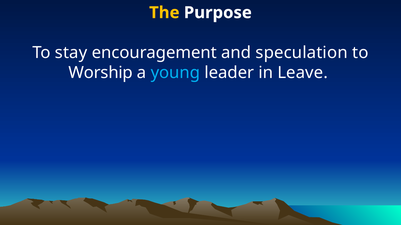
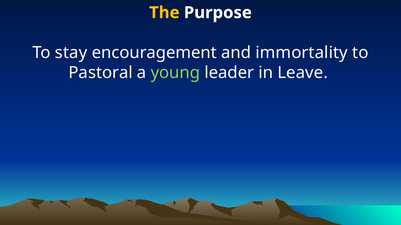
speculation: speculation -> immortality (302, 53)
Worship: Worship -> Pastoral (101, 73)
young colour: light blue -> light green (175, 73)
